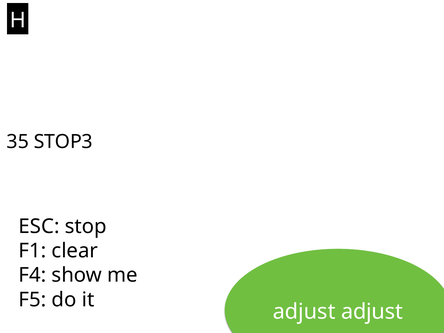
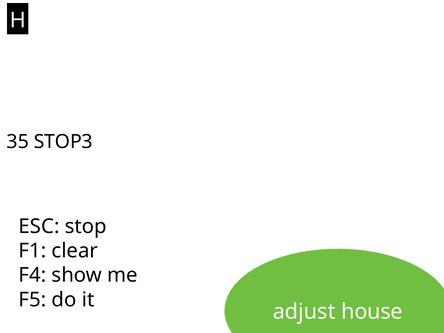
adjust adjust: adjust -> house (372, 312)
